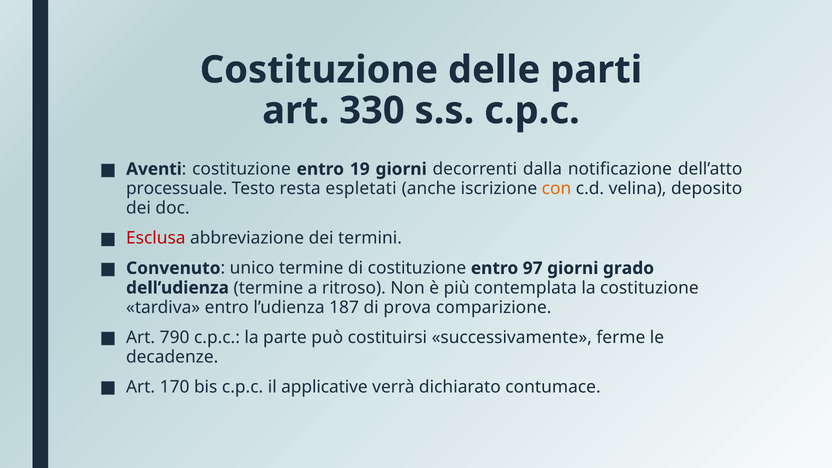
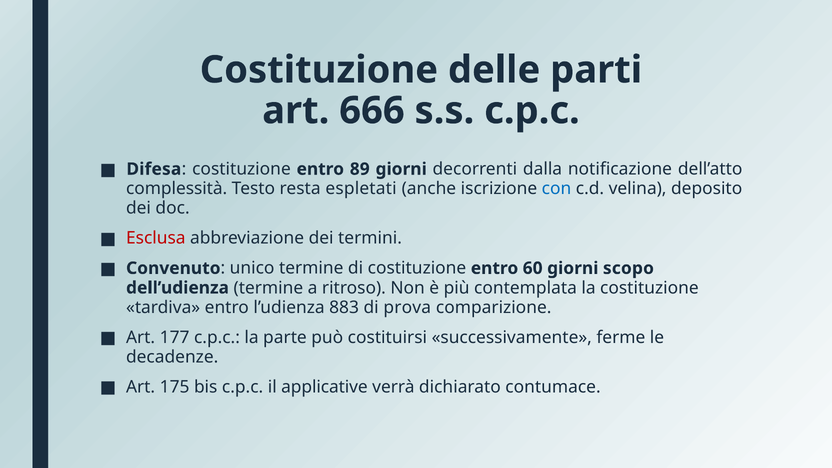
330: 330 -> 666 (372, 111)
Aventi: Aventi -> Difesa (154, 169)
19: 19 -> 89 (360, 169)
processuale: processuale -> complessità (177, 189)
con colour: orange -> blue (557, 189)
97: 97 -> 60 (533, 268)
grado: grado -> scopo (628, 268)
187: 187 -> 883 (344, 307)
790: 790 -> 177 (175, 337)
170: 170 -> 175 (175, 387)
